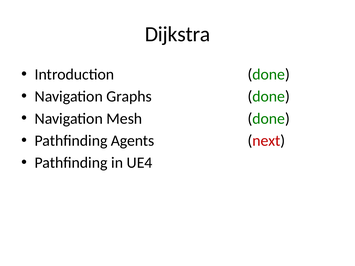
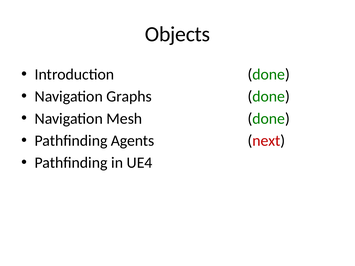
Dijkstra: Dijkstra -> Objects (178, 34)
